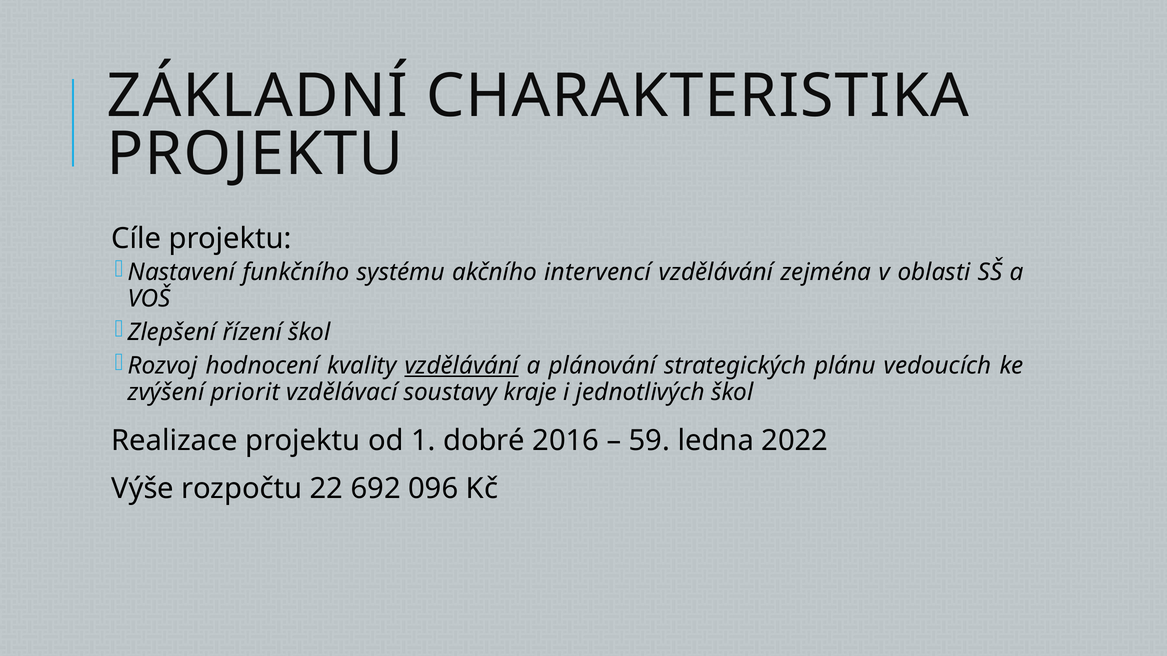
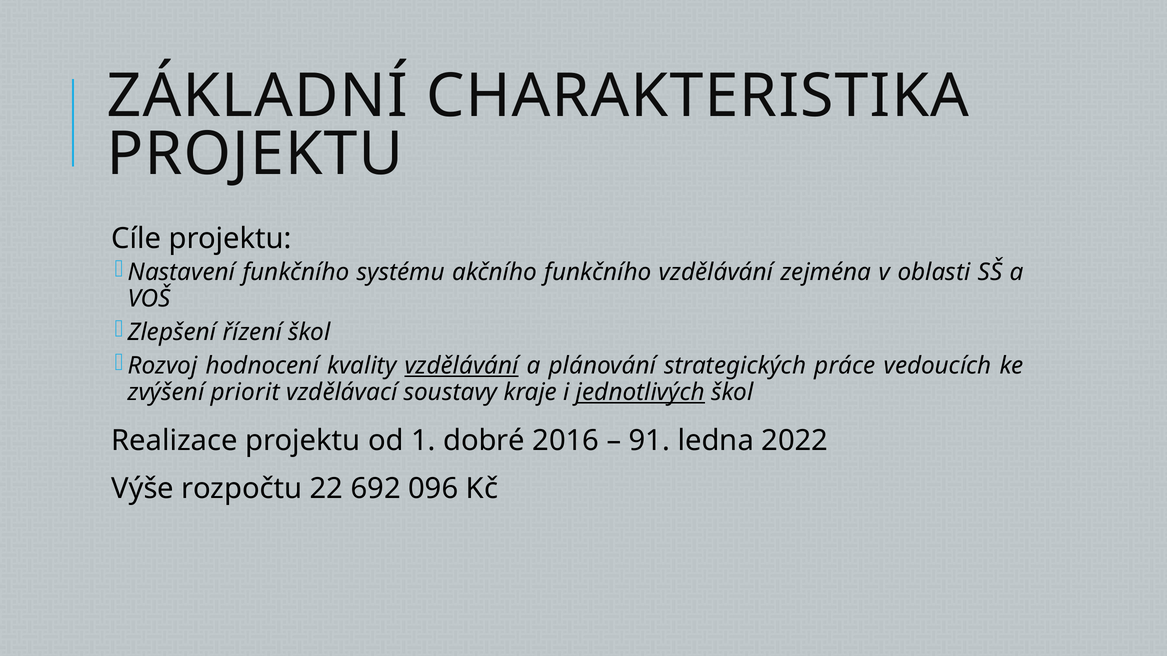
akčního intervencí: intervencí -> funkčního (598, 273)
plánu: plánu -> práce (845, 366)
jednotlivých underline: none -> present (640, 392)
59: 59 -> 91 (649, 441)
